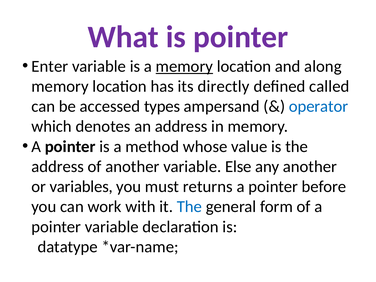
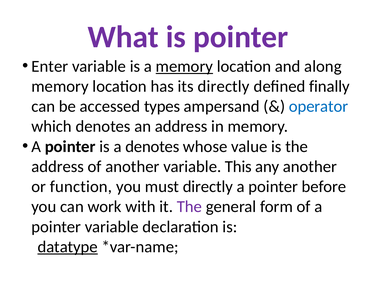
called: called -> finally (329, 86)
a method: method -> denotes (152, 147)
Else: Else -> This (238, 167)
variables: variables -> function (81, 187)
must returns: returns -> directly (208, 187)
The colour: blue -> purple (189, 207)
datatype underline: none -> present (68, 247)
